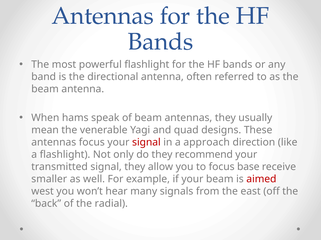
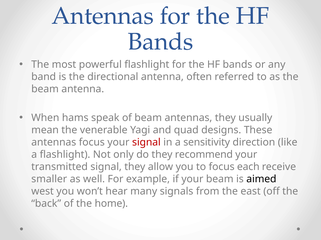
approach: approach -> sensitivity (207, 143)
base: base -> each (248, 167)
aimed colour: red -> black (261, 180)
radial: radial -> home (111, 204)
